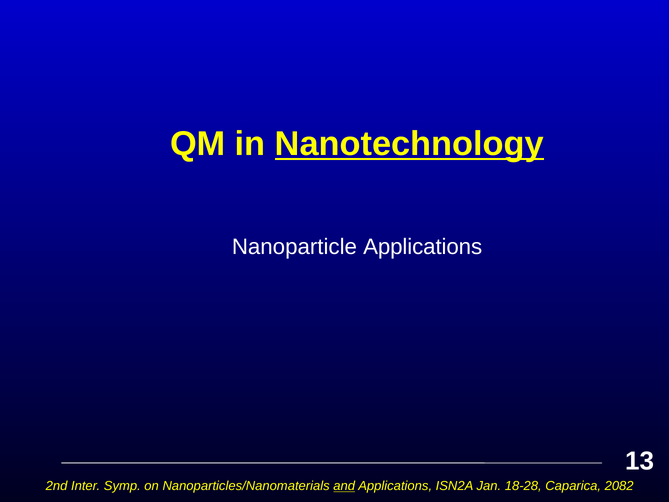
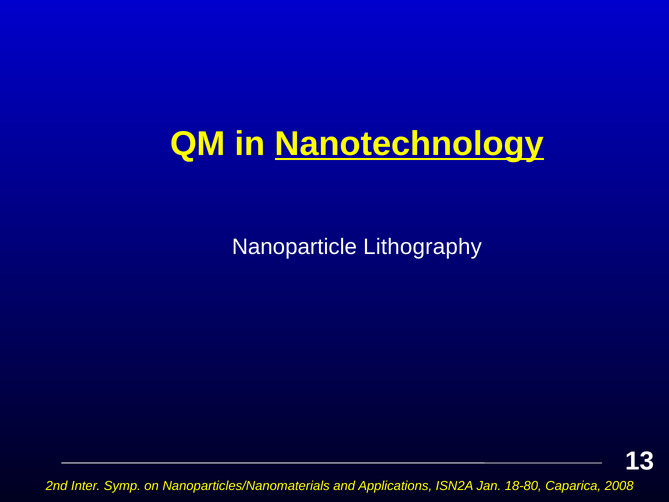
Nanoparticle Applications: Applications -> Lithography (423, 247)
and underline: present -> none (344, 486)
18-28: 18-28 -> 18-80 (523, 486)
2082: 2082 -> 2008 (619, 486)
